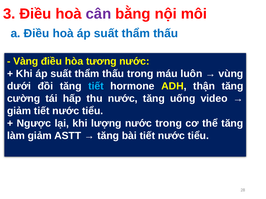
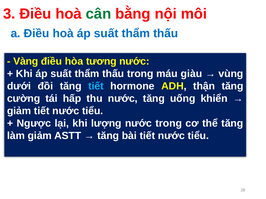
cân colour: purple -> green (98, 14)
luôn: luôn -> giàu (191, 74)
video: video -> khiển (214, 99)
